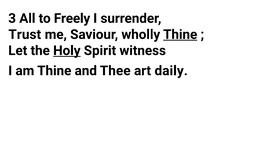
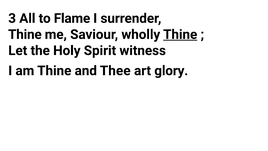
Freely: Freely -> Flame (72, 18)
Trust: Trust -> Thine (25, 34)
Holy underline: present -> none (67, 51)
daily: daily -> glory (171, 71)
